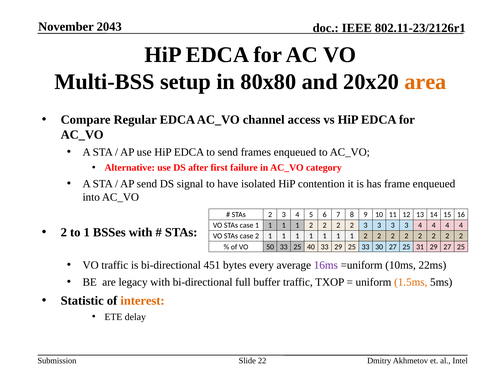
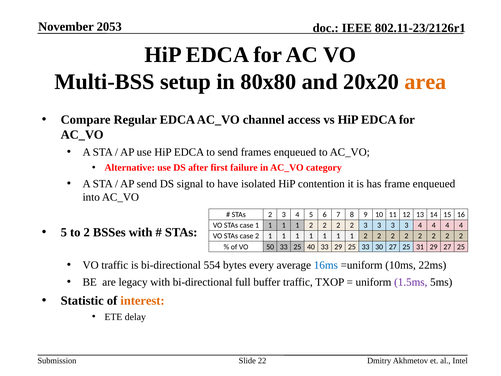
2043: 2043 -> 2053 (109, 27)
2: 2 -> 5 (64, 232)
to 1: 1 -> 2 (87, 232)
451: 451 -> 554 (212, 265)
16ms colour: purple -> blue (326, 265)
1.5ms colour: orange -> purple (411, 282)
